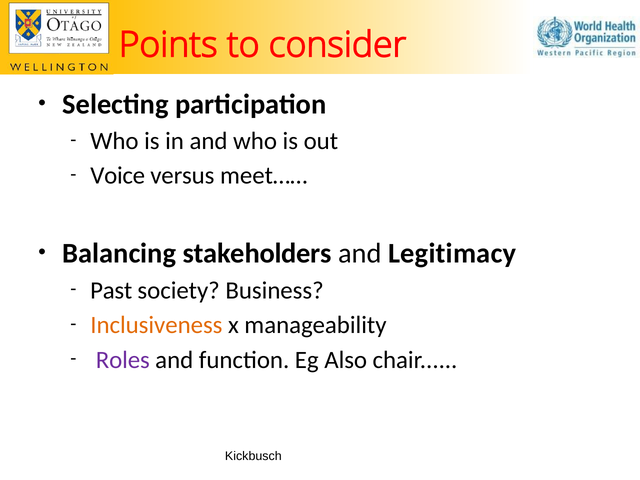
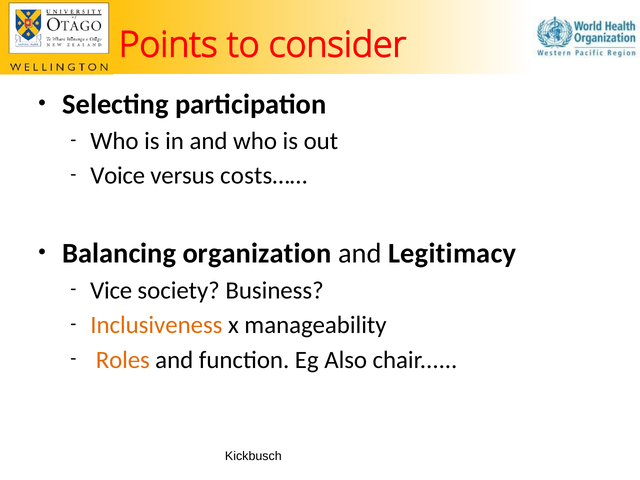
meet……: meet…… -> costs…… (264, 176)
stakeholders: stakeholders -> organization (257, 254)
Past: Past -> Vice (111, 290)
Roles colour: purple -> orange (123, 360)
